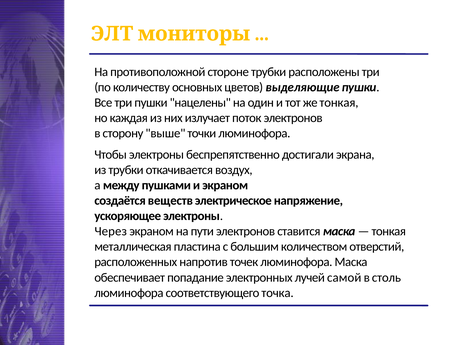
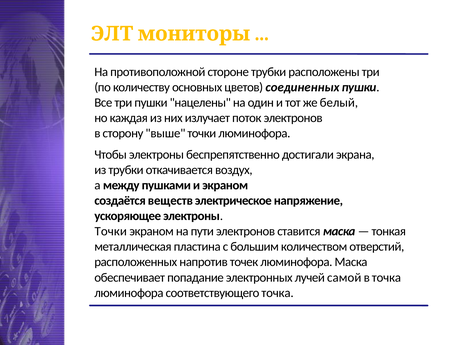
выделяющие: выделяющие -> соединенных (303, 87)
же тонкая: тонкая -> белый (339, 103)
Через: Через -> Точки (111, 231)
в столь: столь -> точка (386, 277)
